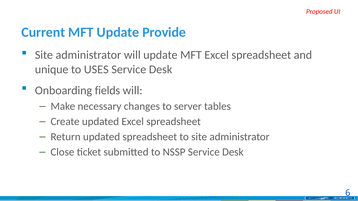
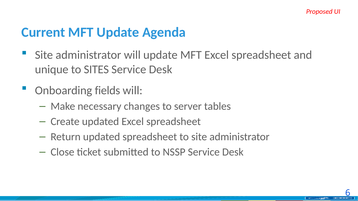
Provide: Provide -> Agenda (164, 32)
USES: USES -> SITES (96, 69)
